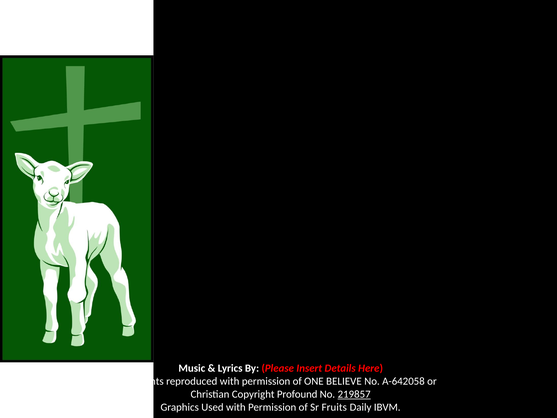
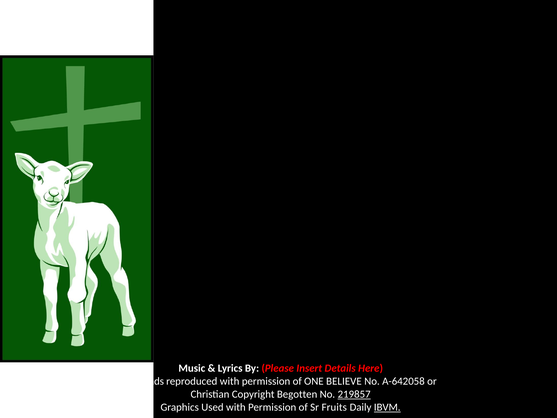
saints: saints -> hands (151, 381)
Profound: Profound -> Begotten (297, 394)
IBVM underline: none -> present (387, 407)
